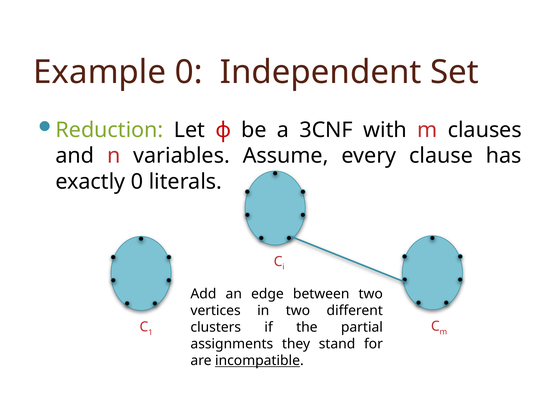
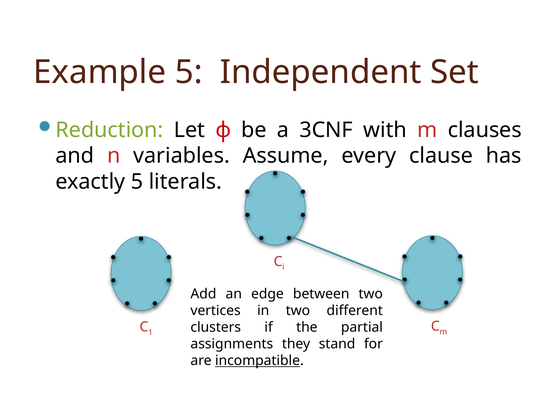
Example 0: 0 -> 5 (189, 72)
exactly 0: 0 -> 5 (137, 182)
